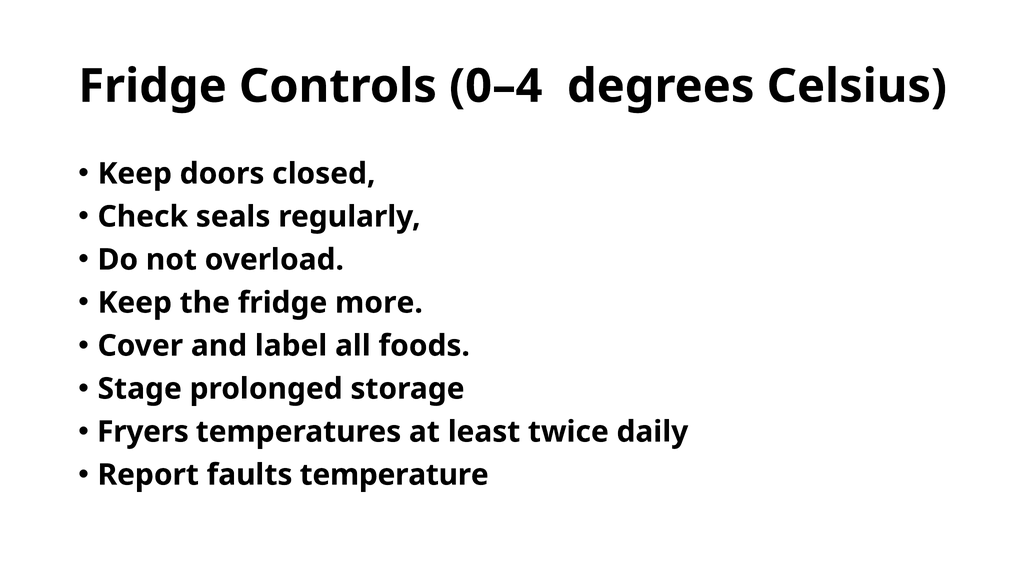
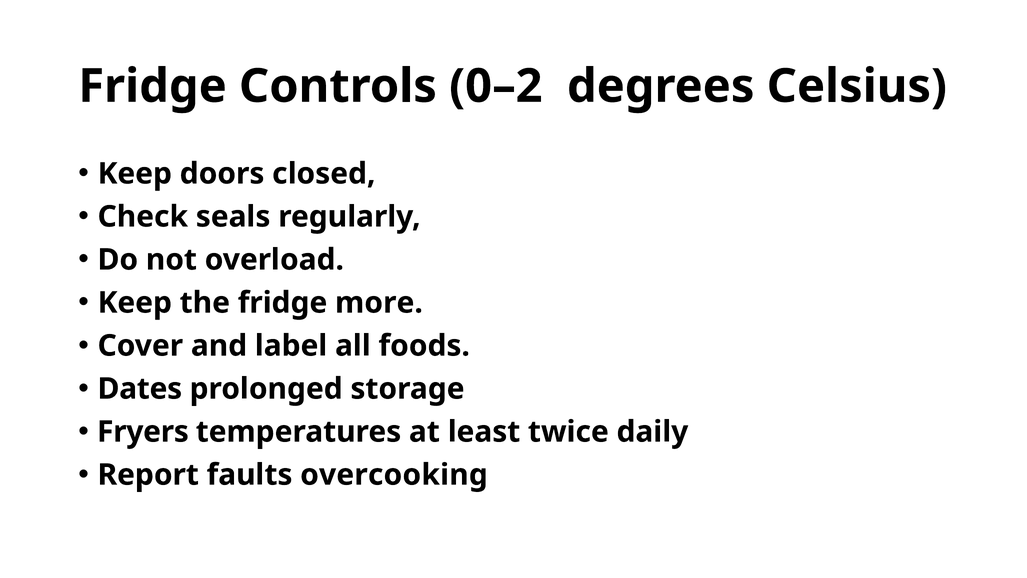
0–4: 0–4 -> 0–2 (496, 86)
Stage: Stage -> Dates (140, 389)
temperature: temperature -> overcooking (394, 475)
